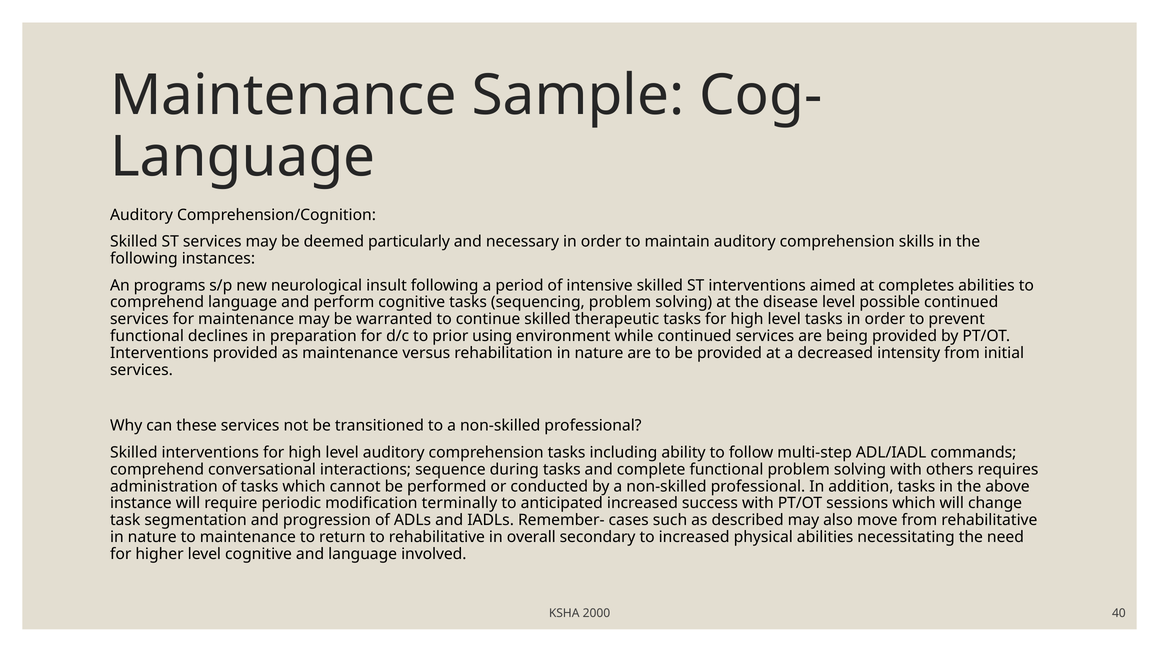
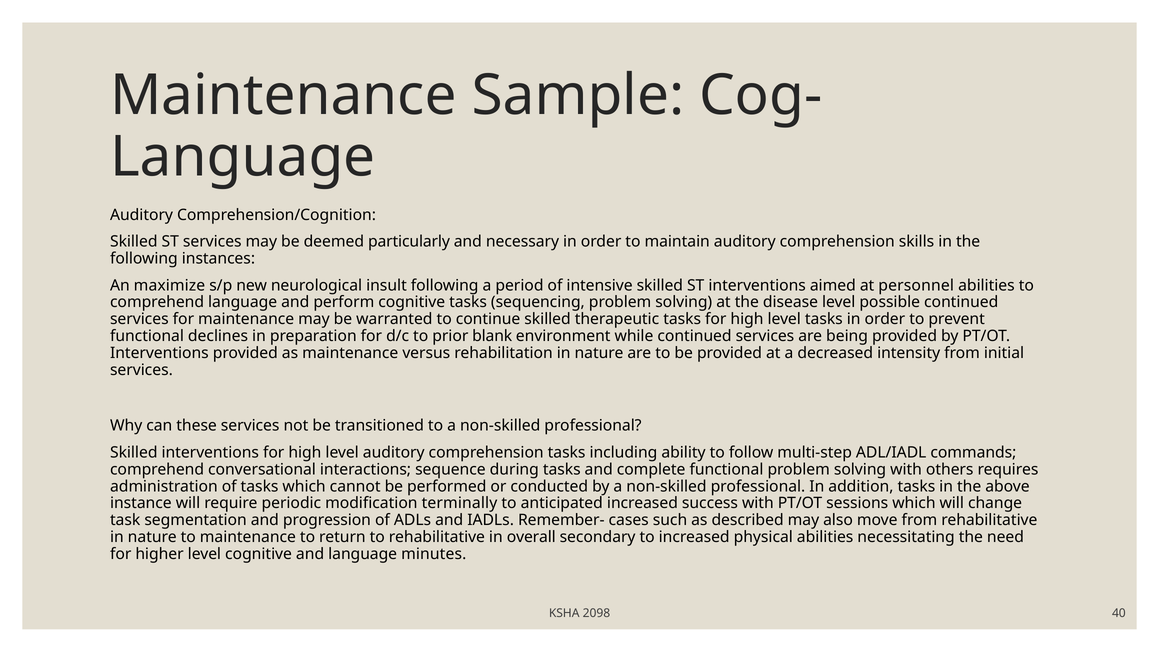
programs: programs -> maximize (169, 285)
completes: completes -> personnel (916, 285)
using: using -> blank (492, 336)
involved: involved -> minutes (434, 554)
2000: 2000 -> 2098 (596, 613)
